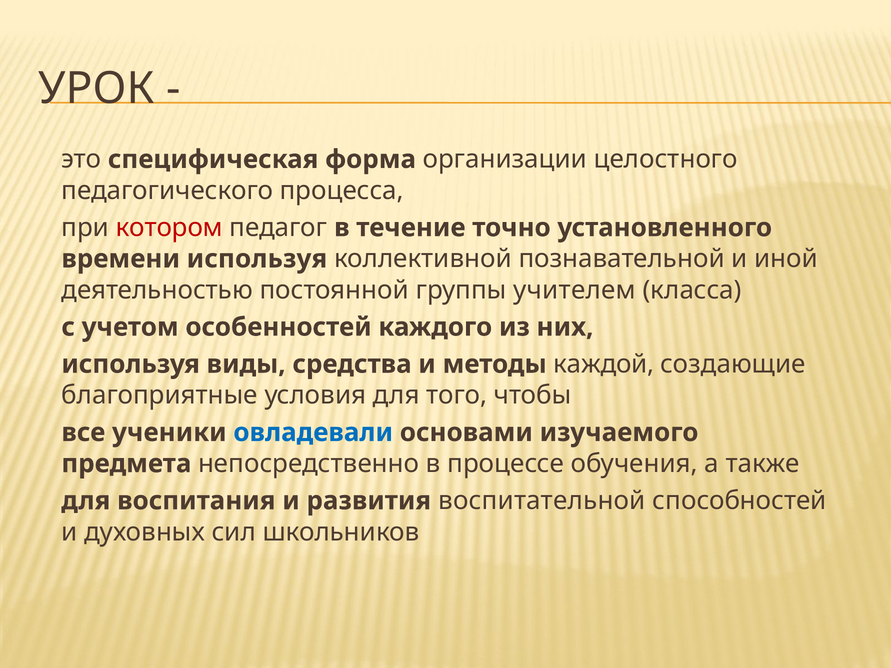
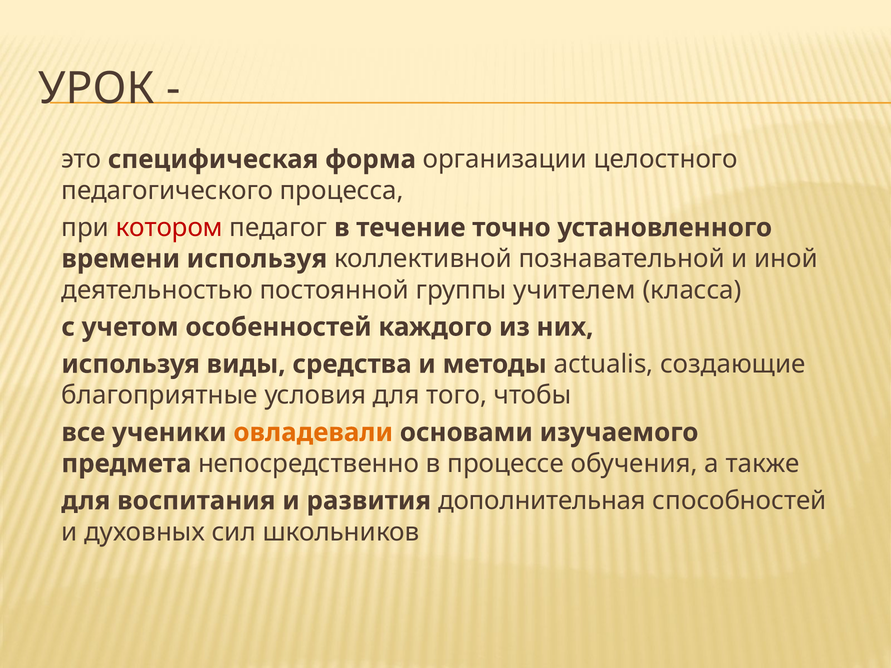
каждой: каждой -> actualis (604, 364)
овладевали colour: blue -> orange (313, 433)
воспитательной: воспитательной -> дополнительная (542, 501)
